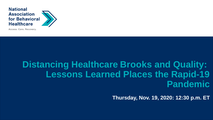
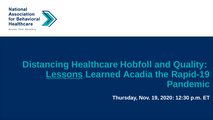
Brooks: Brooks -> Hobfoll (136, 65)
Lessons underline: none -> present (64, 74)
Places: Places -> Acadia (138, 74)
